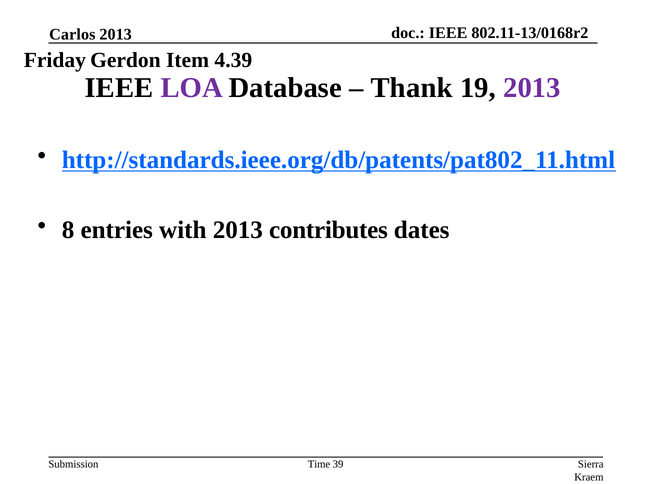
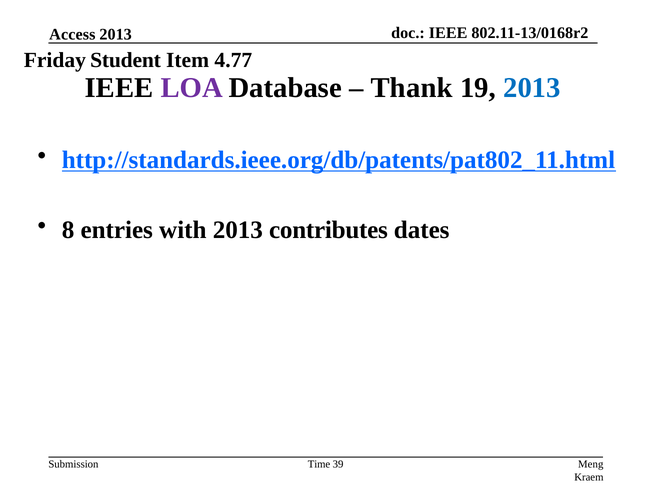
Carlos: Carlos -> Access (72, 34)
Gerdon: Gerdon -> Student (126, 60)
4.39: 4.39 -> 4.77 (233, 60)
2013 colour: purple -> blue (532, 88)
Sierra: Sierra -> Meng (591, 465)
